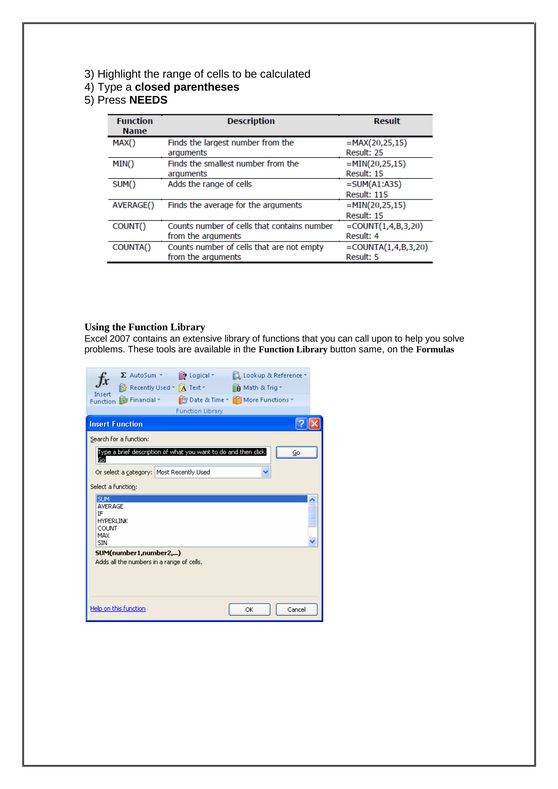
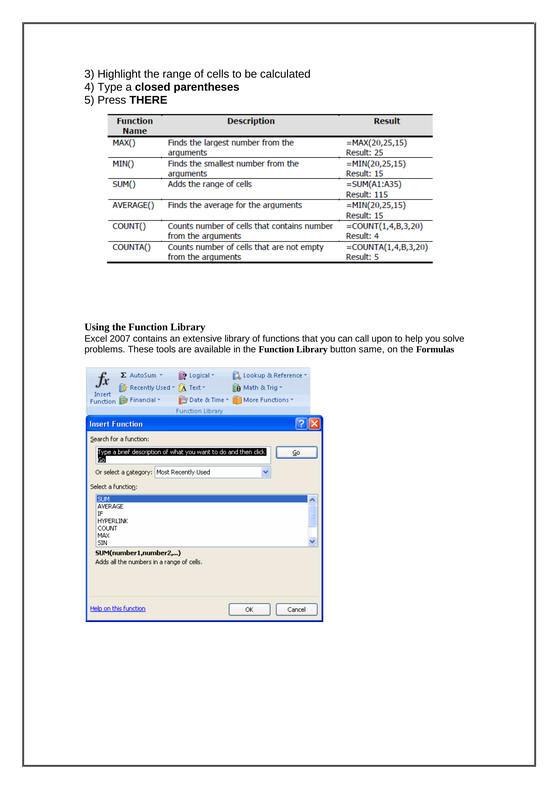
NEEDS: NEEDS -> THERE (148, 100)
